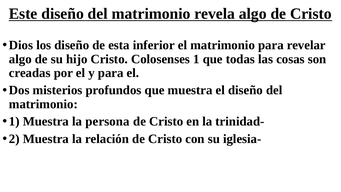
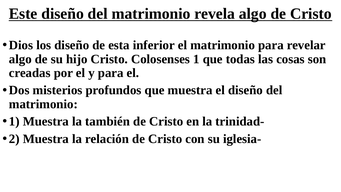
persona: persona -> también (108, 121)
